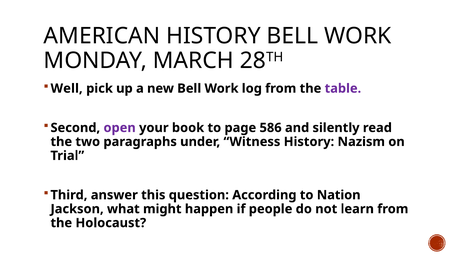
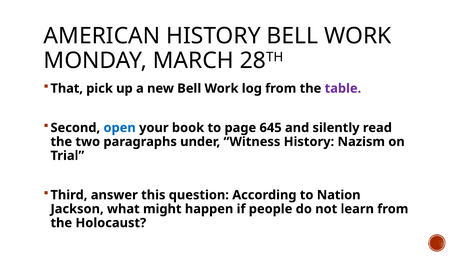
Well: Well -> That (67, 88)
open colour: purple -> blue (120, 128)
586: 586 -> 645 (271, 128)
